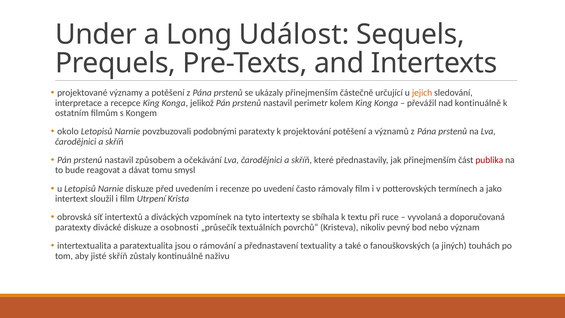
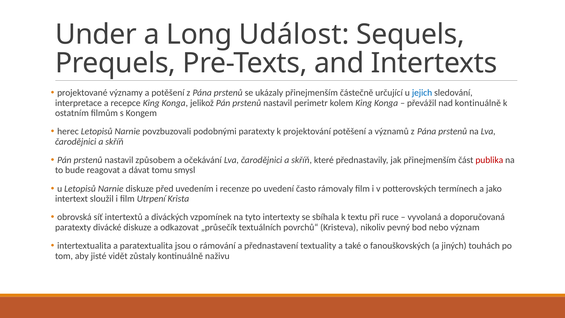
jejich colour: orange -> blue (422, 93)
okolo: okolo -> herec (68, 131)
osobnosti: osobnosti -> odkazovat (180, 227)
jisté skříň: skříň -> vidět (118, 256)
